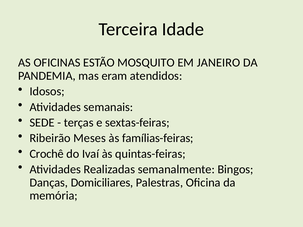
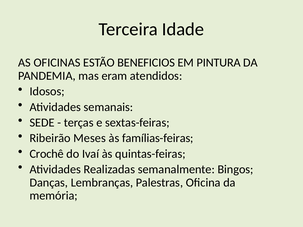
MOSQUITO: MOSQUITO -> BENEFICIOS (146, 63)
JANEIRO: JANEIRO -> PINTURA (219, 63)
Domiciliares: Domiciliares -> Lembranças (102, 183)
